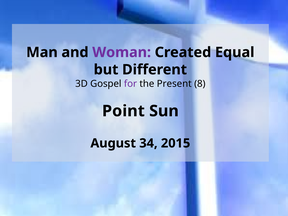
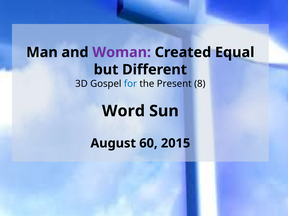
for colour: purple -> blue (130, 84)
Point: Point -> Word (123, 111)
34: 34 -> 60 (148, 143)
